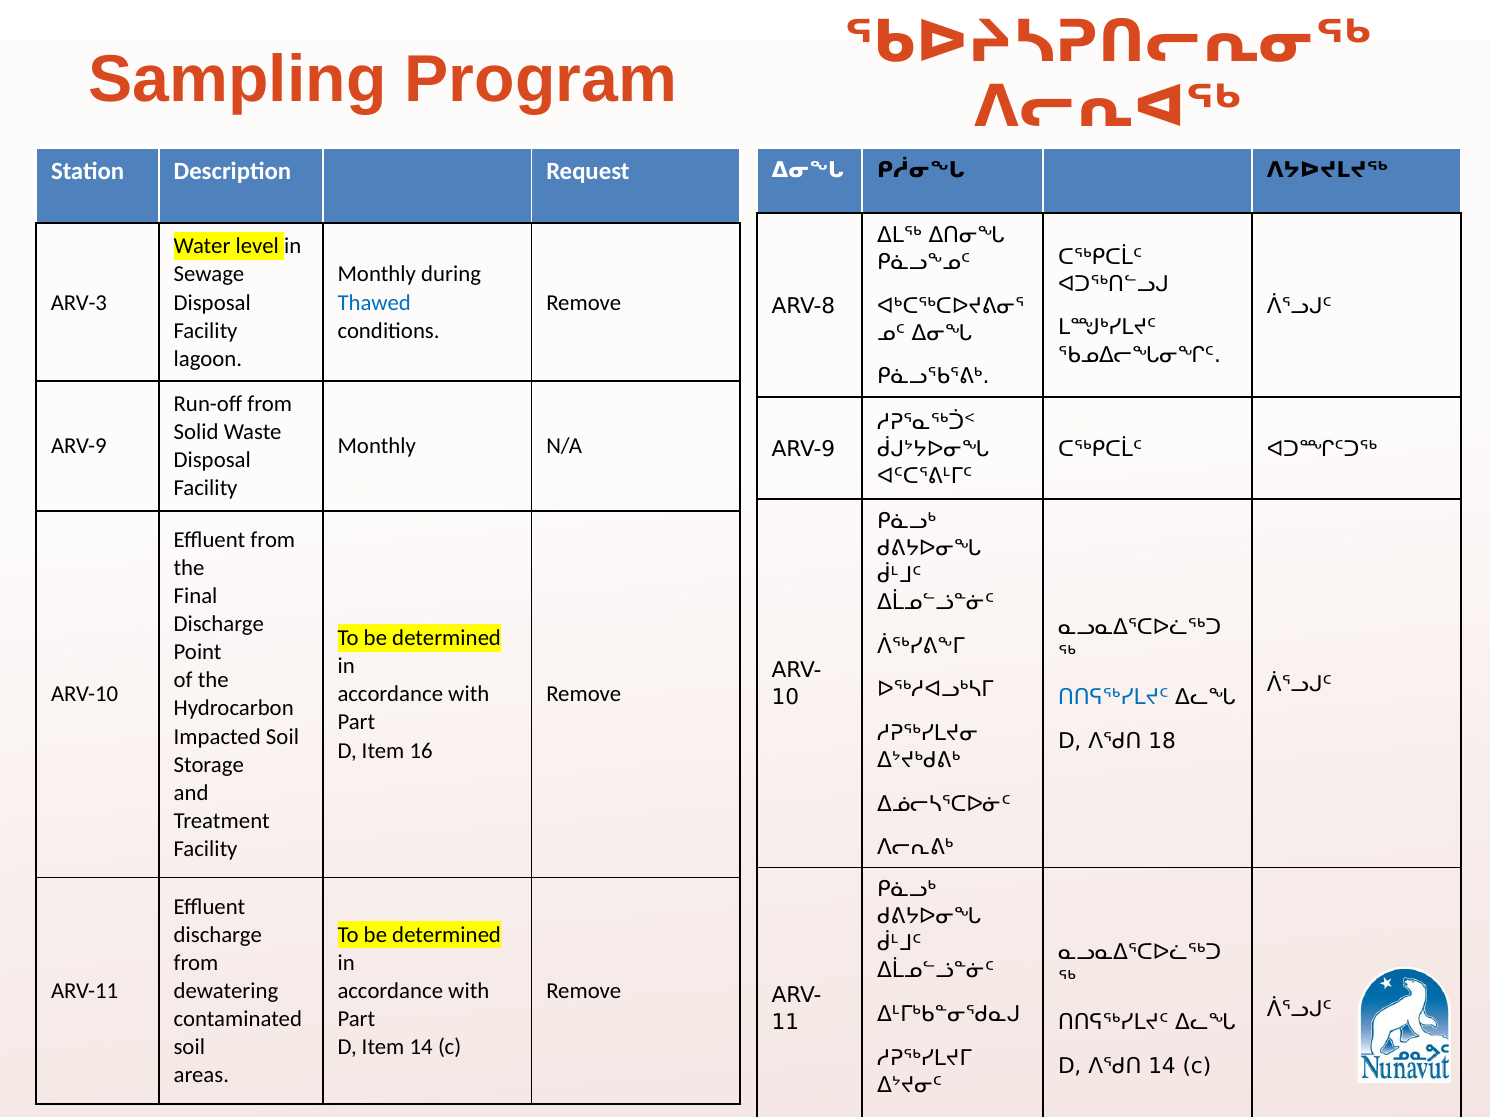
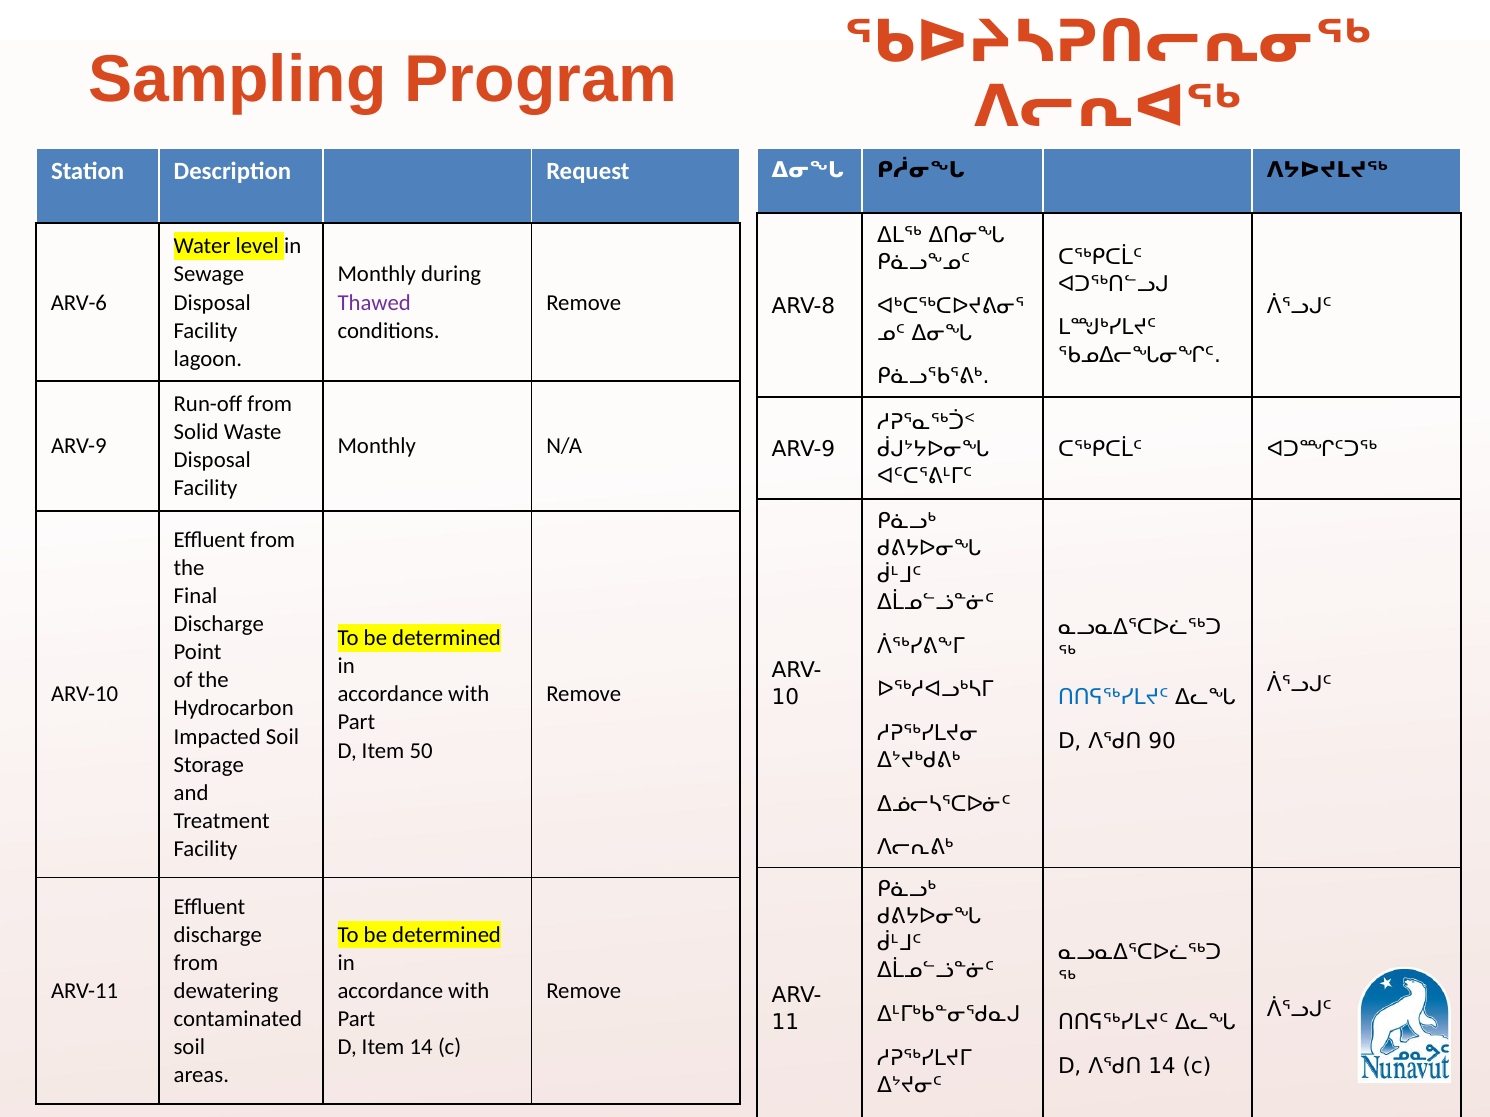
ARV-3: ARV-3 -> ARV-6 (79, 303)
Thawed colour: blue -> purple (374, 303)
18: 18 -> 90 (1162, 742)
16: 16 -> 50 (421, 751)
